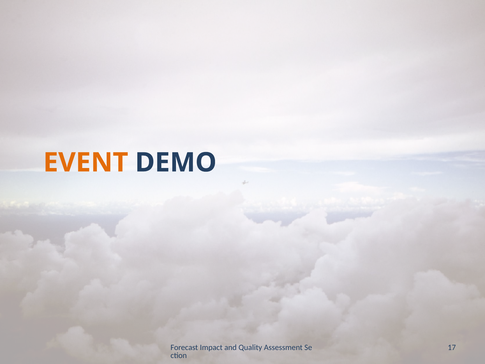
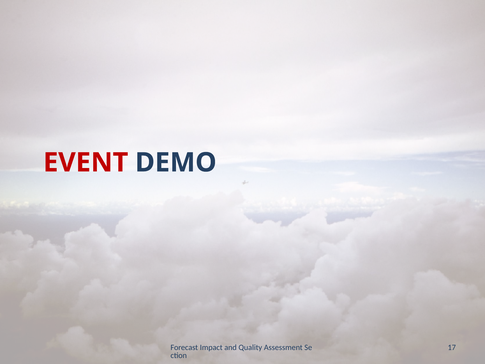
EVENT colour: orange -> red (86, 162)
